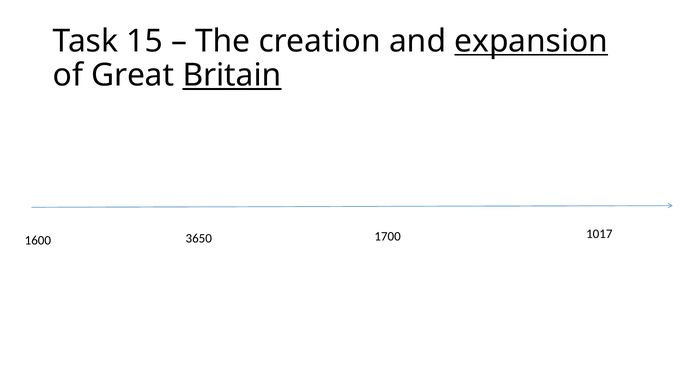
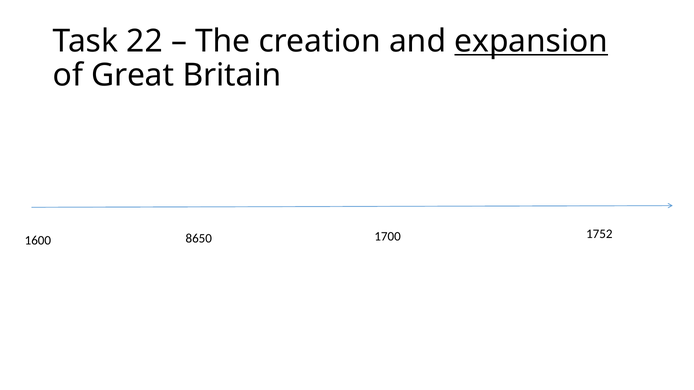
15: 15 -> 22 (145, 41)
Britain underline: present -> none (232, 75)
3650: 3650 -> 8650 (199, 239)
1017: 1017 -> 1752 (599, 234)
